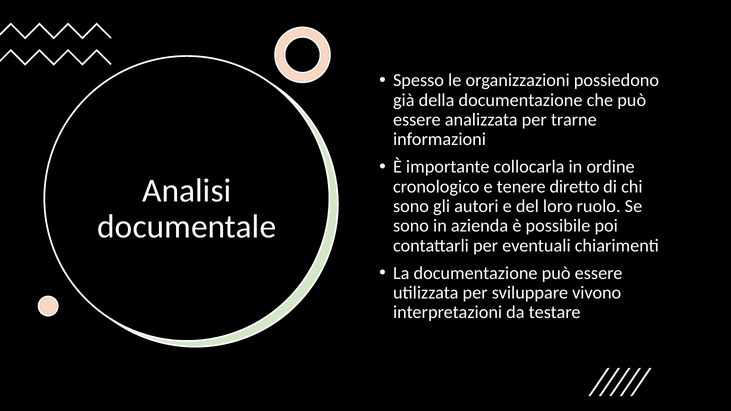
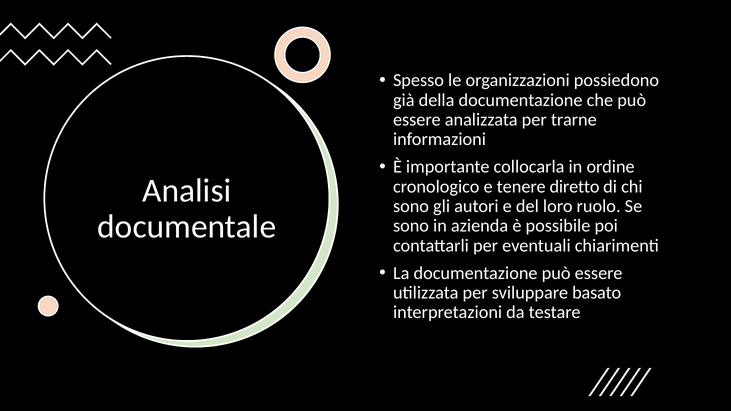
vivono: vivono -> basato (597, 293)
